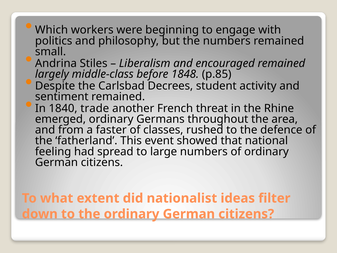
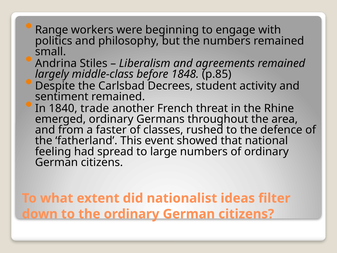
Which: Which -> Range (52, 30)
encouraged: encouraged -> agreements (225, 63)
